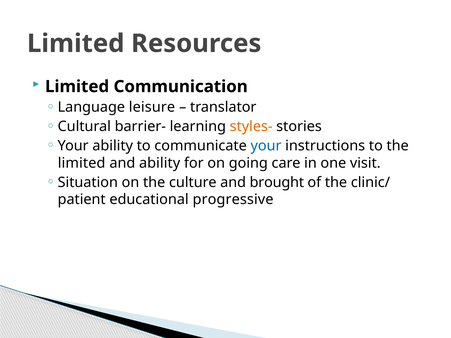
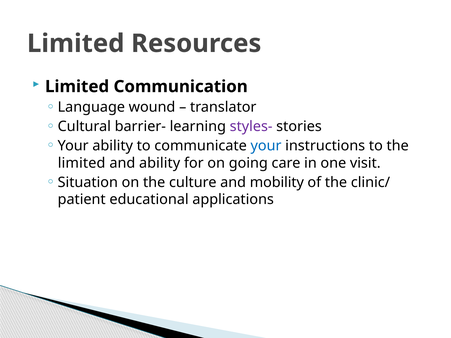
leisure: leisure -> wound (152, 107)
styles- colour: orange -> purple (251, 127)
brought: brought -> mobility (277, 182)
progressive: progressive -> applications (233, 200)
